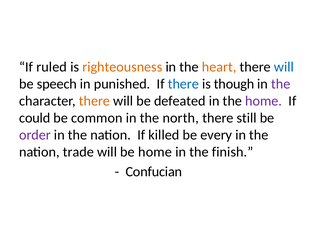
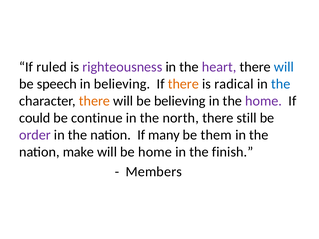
righteousness colour: orange -> purple (122, 67)
heart colour: orange -> purple (219, 67)
in punished: punished -> believing (122, 84)
there colour: blue -> orange (183, 84)
though: though -> radical (234, 84)
the colour: purple -> blue (281, 84)
be defeated: defeated -> believing (180, 101)
common: common -> continue (97, 118)
killed: killed -> many (164, 135)
every: every -> them (216, 135)
trade: trade -> make (78, 152)
Confucian: Confucian -> Members (154, 172)
